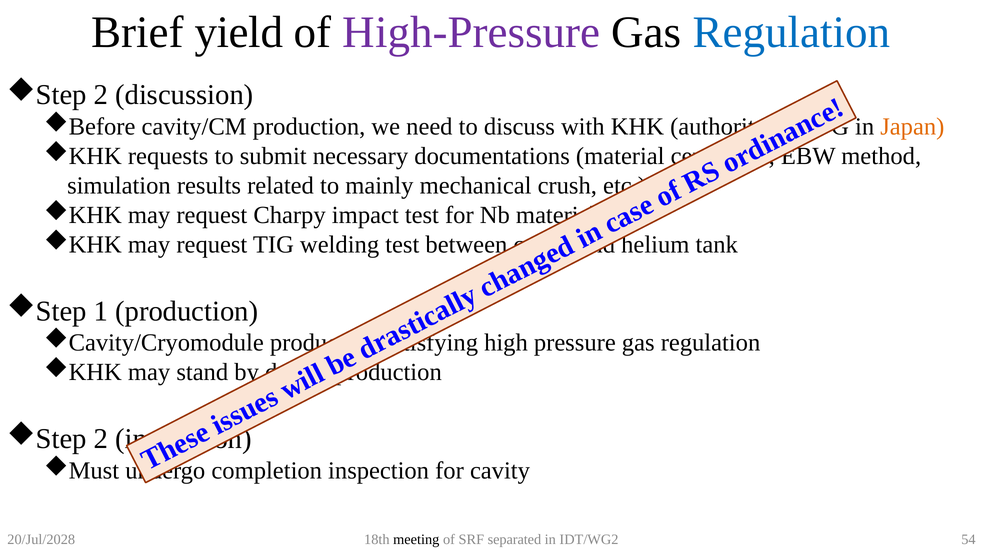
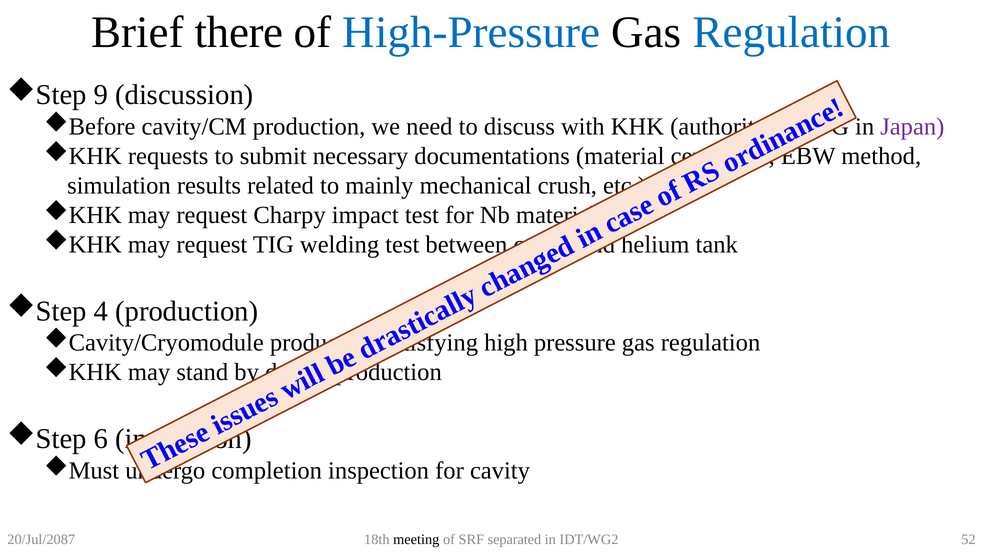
yield: yield -> there (239, 32)
High-Pressure colour: purple -> blue (471, 32)
2: 2 -> 9 (101, 95)
Japan colour: orange -> purple (912, 126)
1: 1 -> 4 (101, 311)
2: 2 -> 6 (101, 439)
20/Jul/2028: 20/Jul/2028 -> 20/Jul/2087 (41, 539)
54: 54 -> 52 (968, 539)
